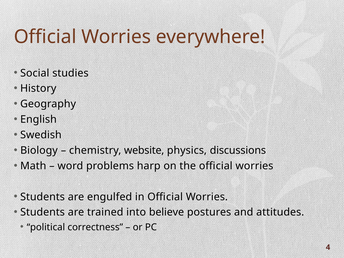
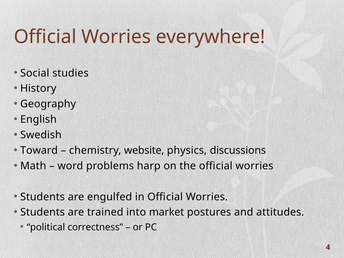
Biology: Biology -> Toward (39, 150)
believe: believe -> market (167, 212)
